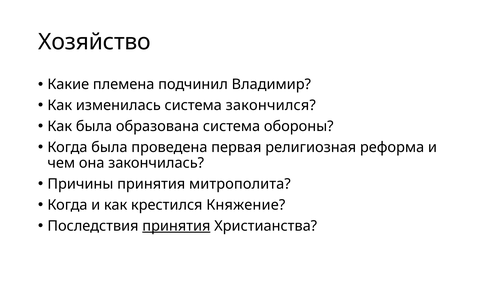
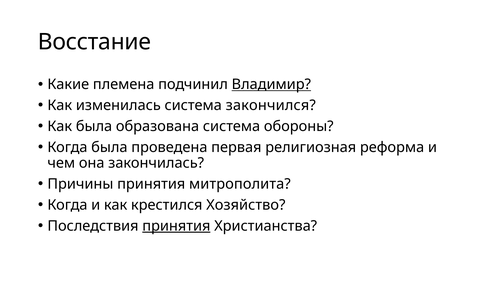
Хозяйство: Хозяйство -> Восстание (94, 42)
Владимир underline: none -> present (271, 84)
Княжение: Княжение -> Хозяйство (246, 205)
